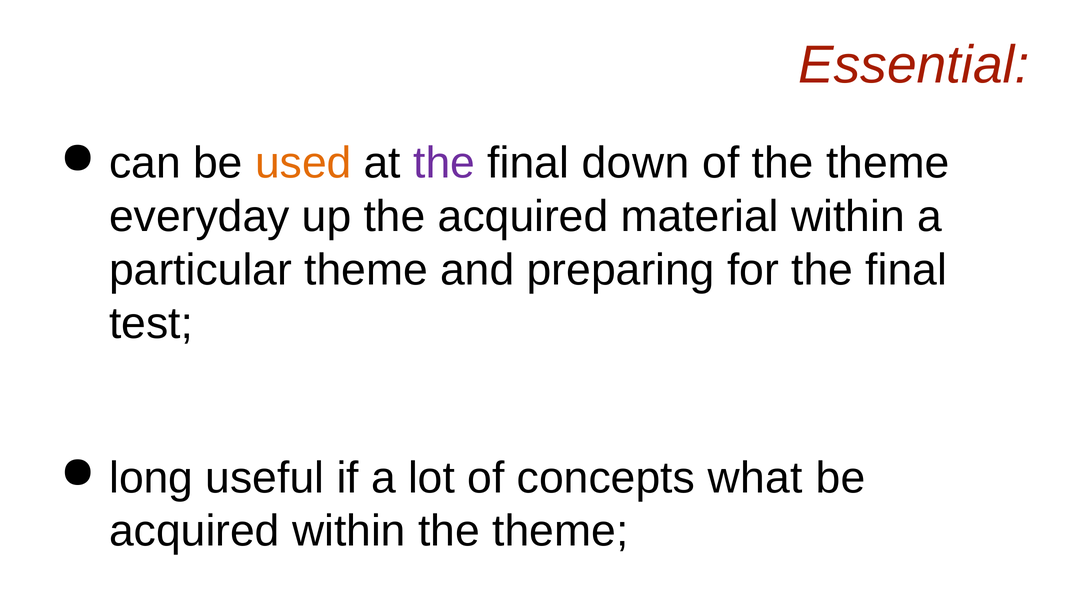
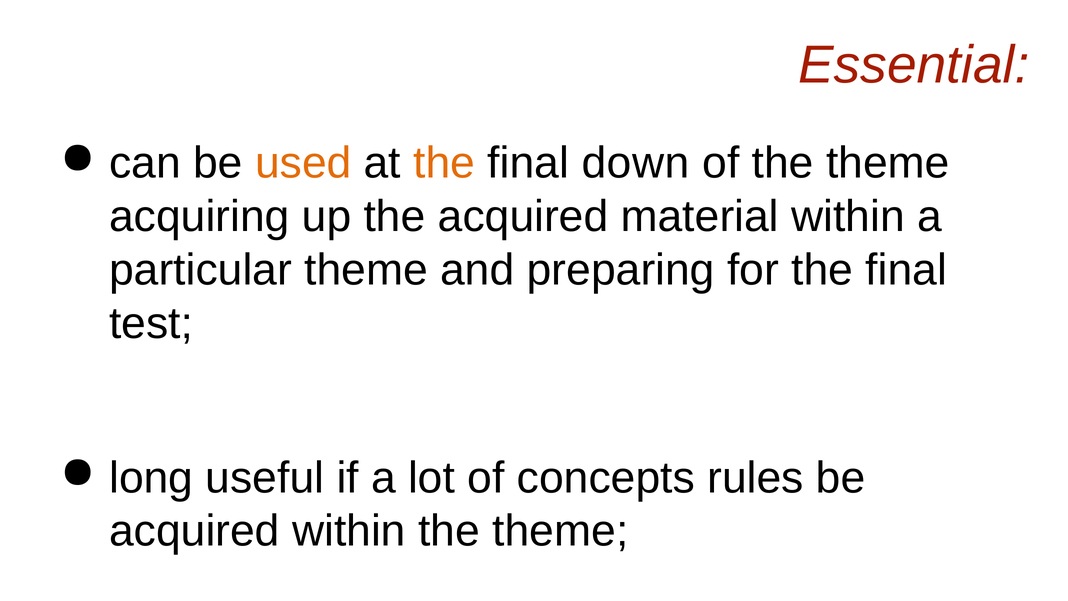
the colour: purple -> orange (444, 163)
everyday: everyday -> acquiring (199, 217)
what: what -> rules (755, 478)
